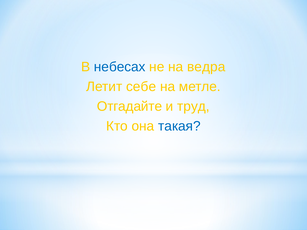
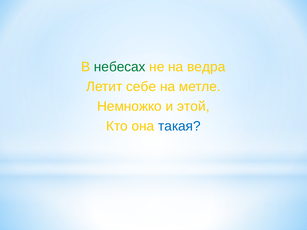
небесах colour: blue -> green (120, 67)
Отгадайте: Отгадайте -> Немножко (129, 107)
труд: труд -> этой (193, 107)
